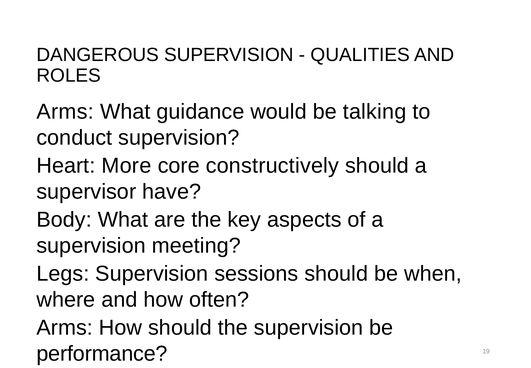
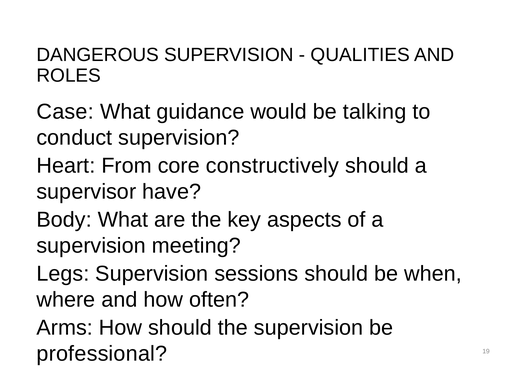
Arms: Arms -> Case (65, 112)
More: More -> From (127, 166)
performance: performance -> professional (102, 353)
